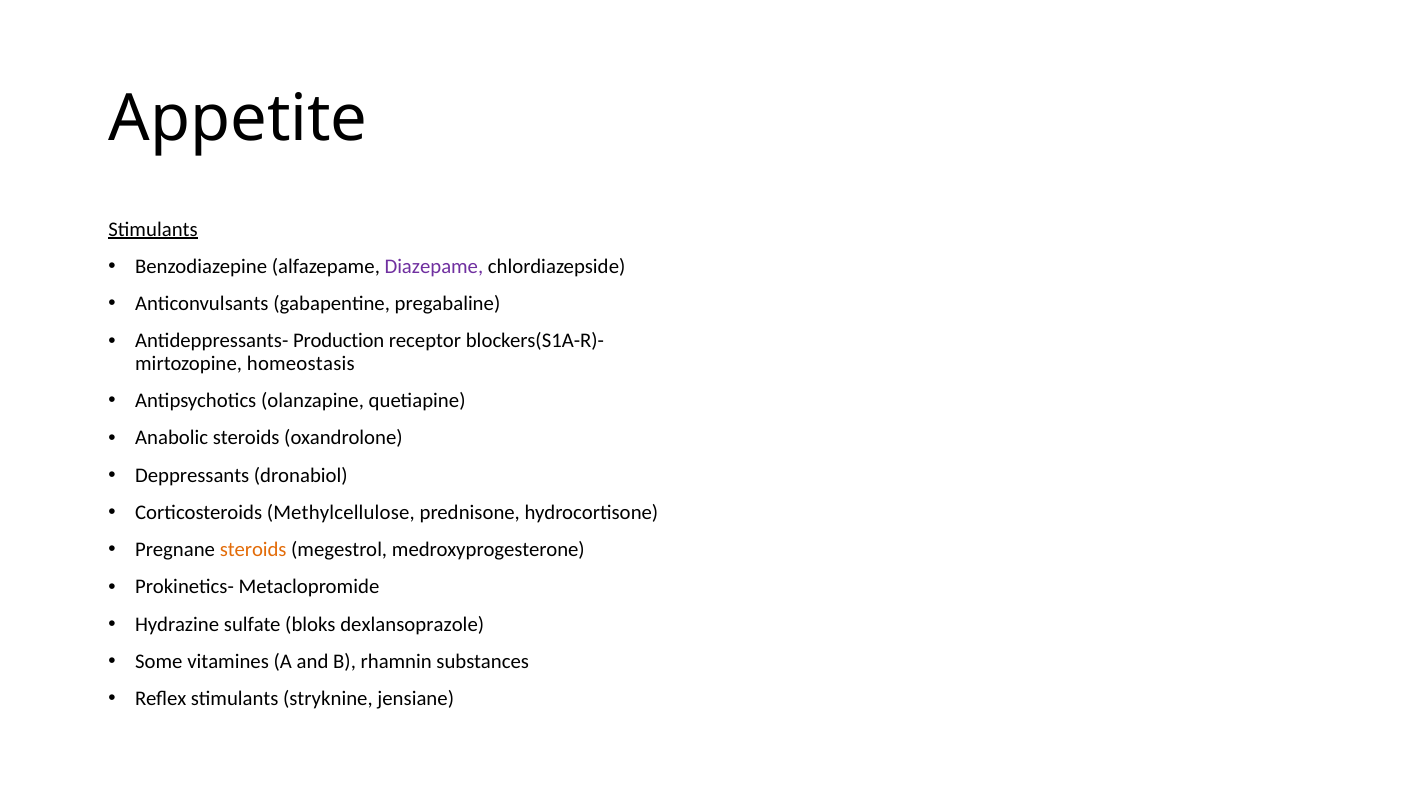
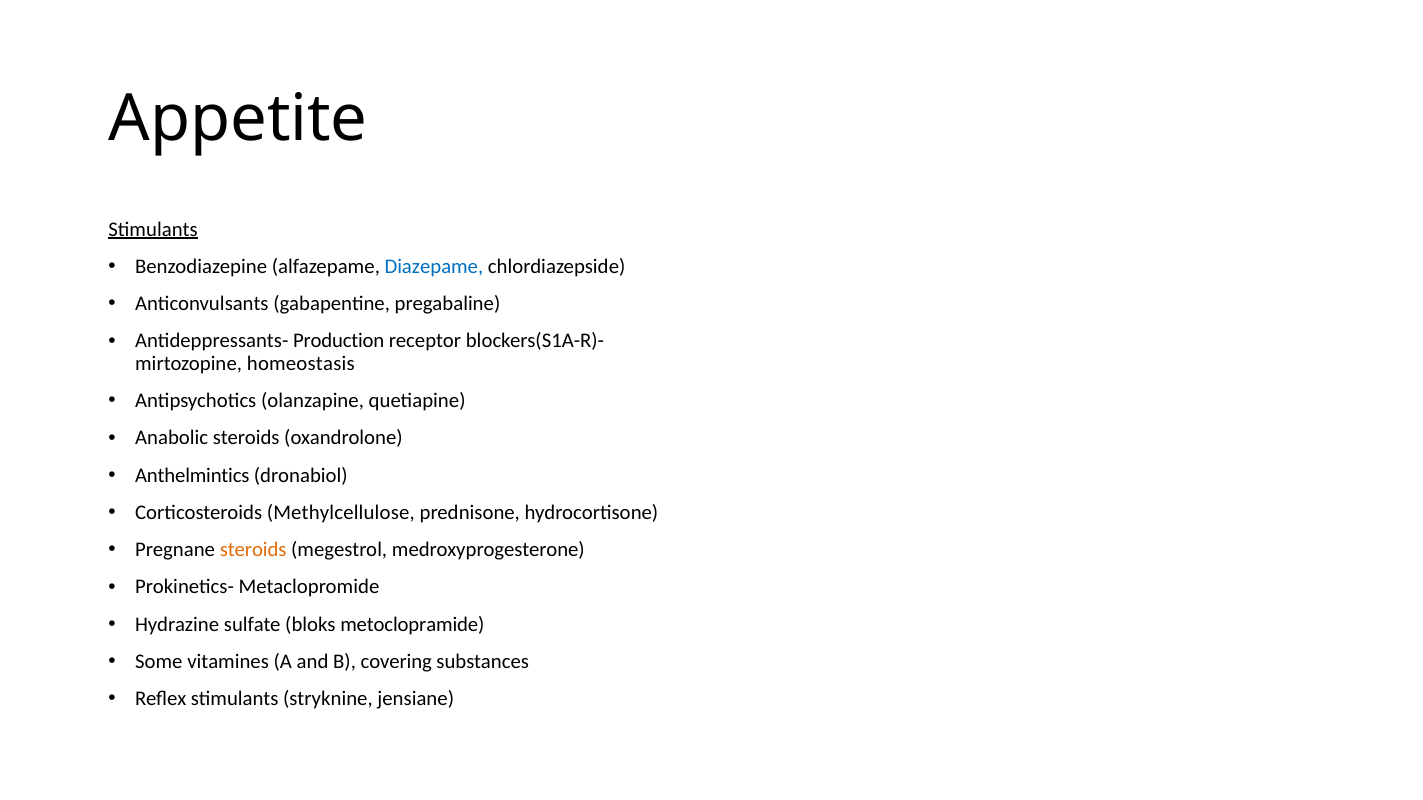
Diazepame colour: purple -> blue (434, 267)
Deppressants: Deppressants -> Anthelmintics (192, 476)
dexlansoprazole: dexlansoprazole -> metoclopramide (412, 625)
rhamnin: rhamnin -> covering (396, 662)
